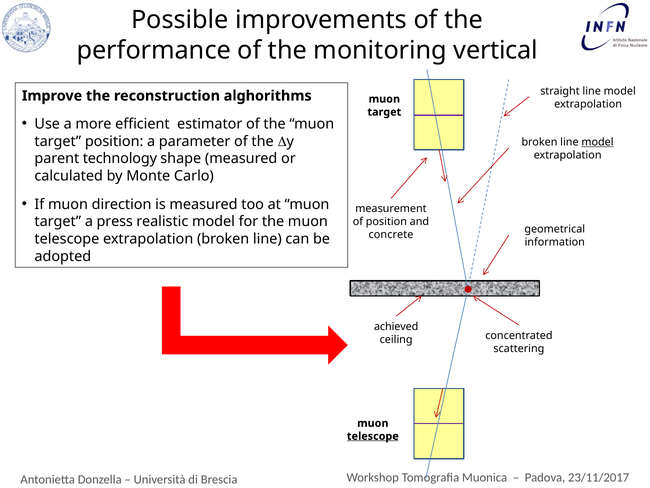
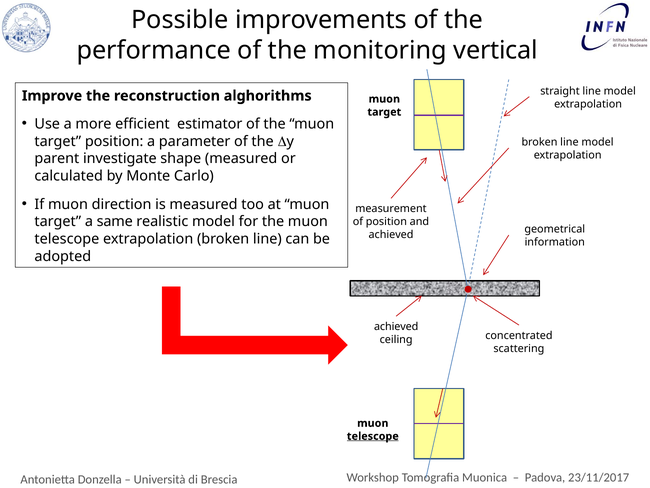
model underline: present -> none (598, 142)
technology: technology -> investigate (120, 159)
press: press -> same (115, 221)
concrete: concrete -> achieved (391, 235)
